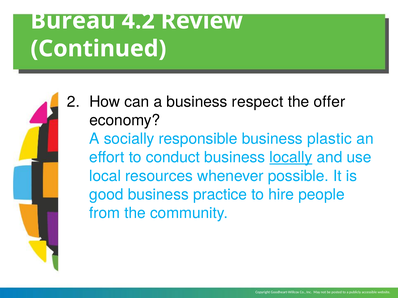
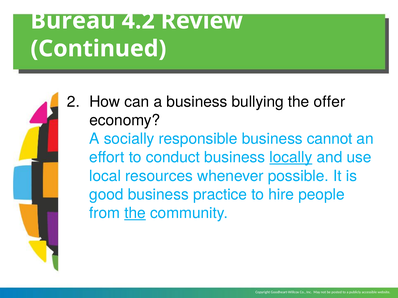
respect: respect -> bullying (258, 102)
plastic: plastic -> cannot (330, 139)
the underline: none -> present (135, 213)
